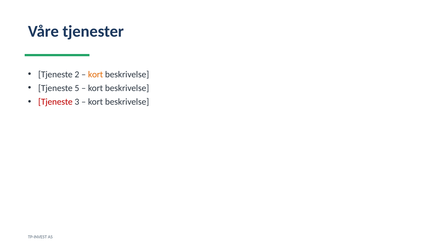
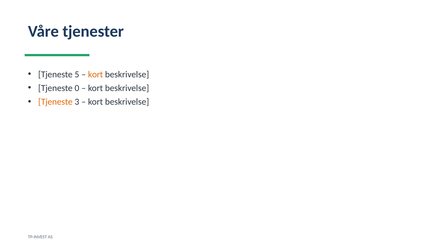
2: 2 -> 5 (77, 74)
5: 5 -> 0 (77, 88)
Tjeneste colour: red -> orange (55, 102)
